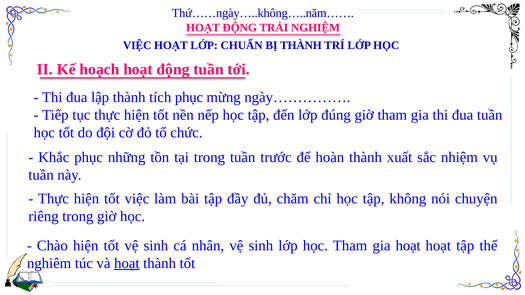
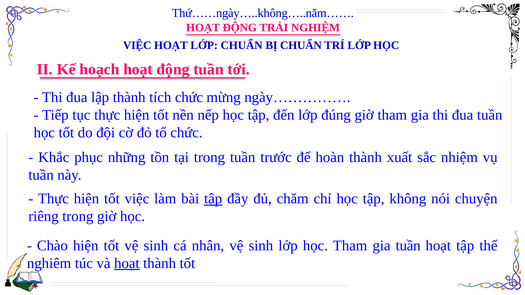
BỊ THÀNH: THÀNH -> CHUẨN (301, 45)
tích phục: phục -> chức (189, 97)
tập underline: none -> present (213, 199)
gia hoạt: hoạt -> tuần (408, 245)
